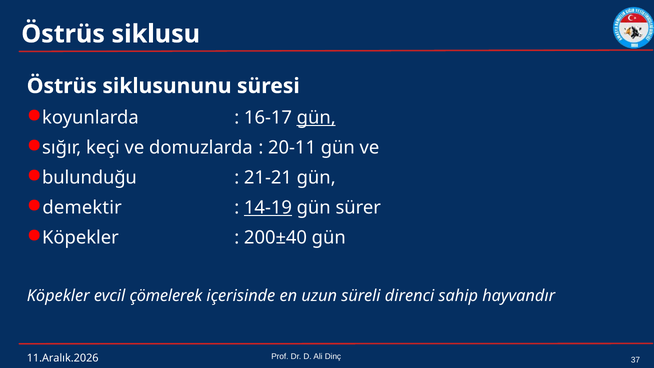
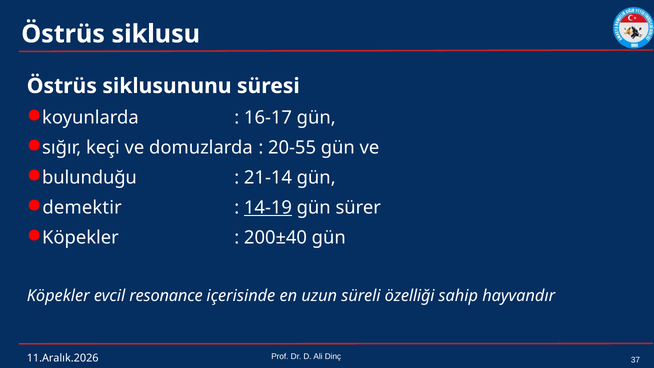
gün underline: present -> none (316, 117)
20-11: 20-11 -> 20-55 (292, 147)
21-21: 21-21 -> 21-14 (268, 177)
çömelerek: çömelerek -> resonance (166, 296)
direnci: direnci -> özelliği (410, 296)
